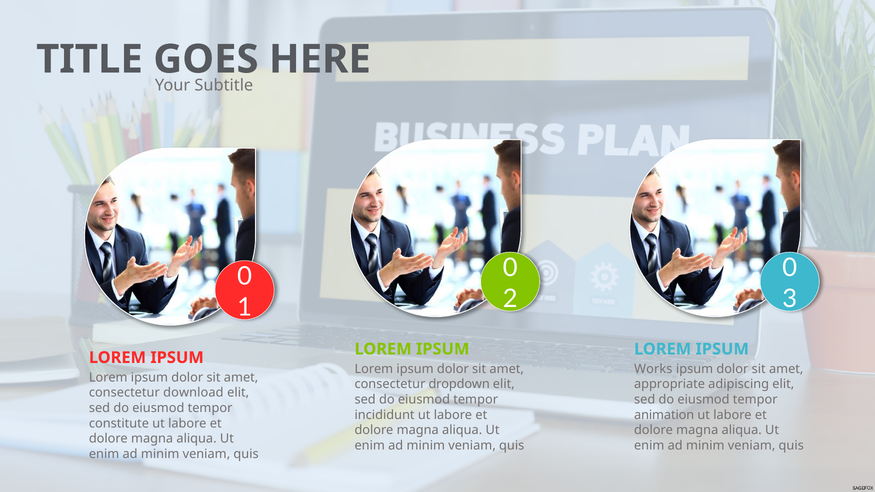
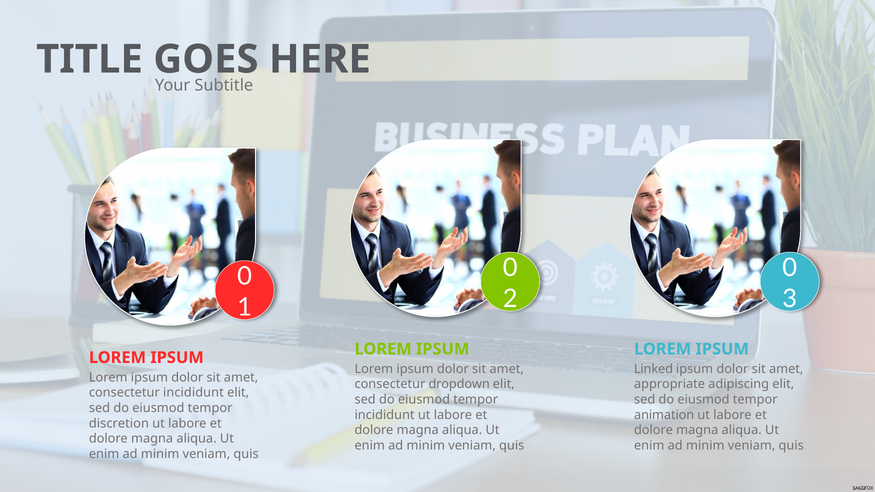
Works: Works -> Linked (653, 369)
consectetur download: download -> incididunt (193, 393)
constitute: constitute -> discretion (119, 423)
